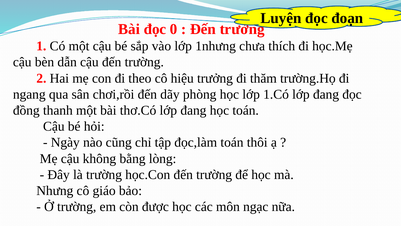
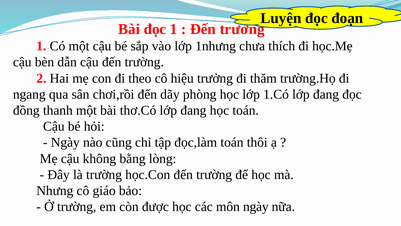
đọc 0: 0 -> 1 (174, 29)
môn ngạc: ngạc -> ngày (256, 206)
